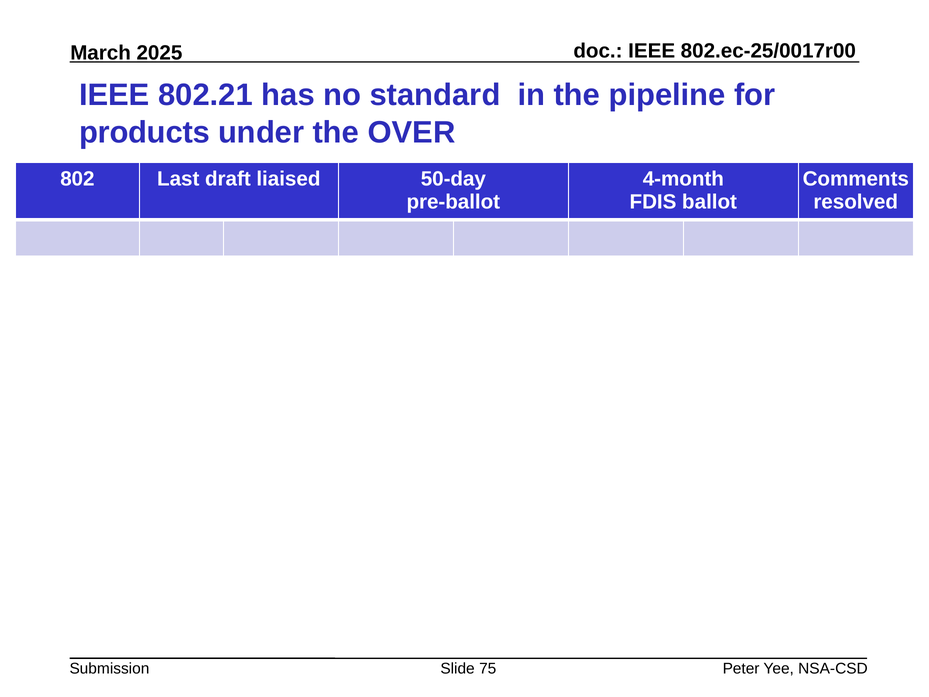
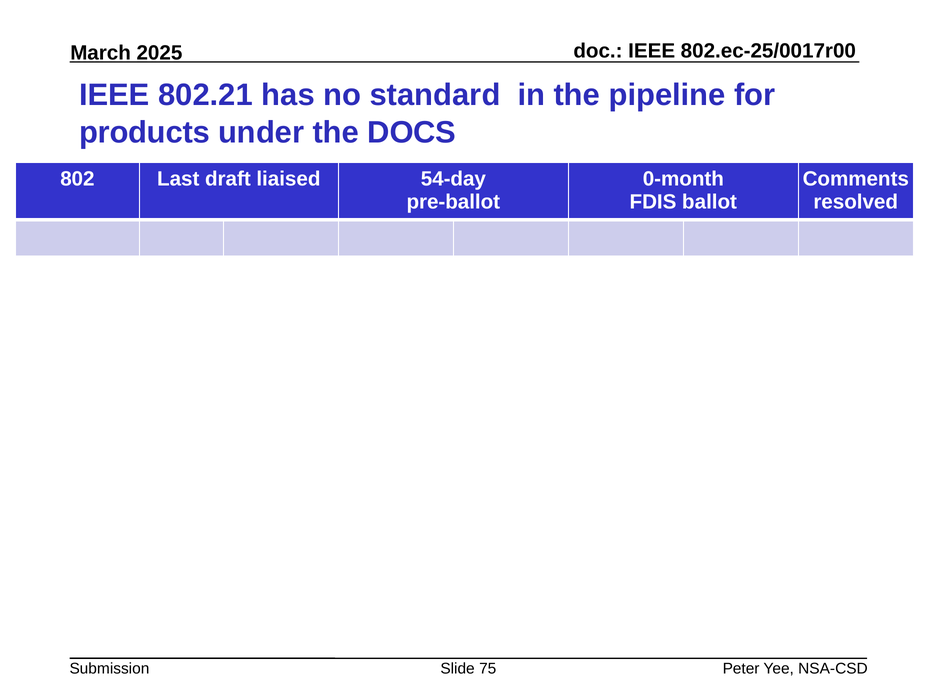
OVER: OVER -> DOCS (412, 132)
50-day: 50-day -> 54-day (453, 179)
4-month: 4-month -> 0-month (683, 179)
